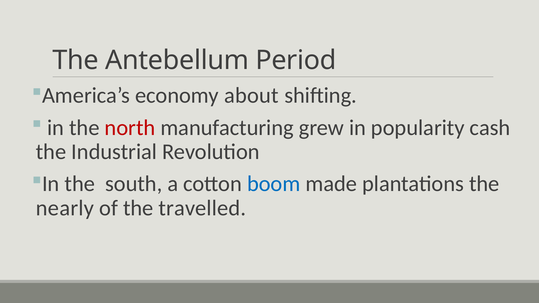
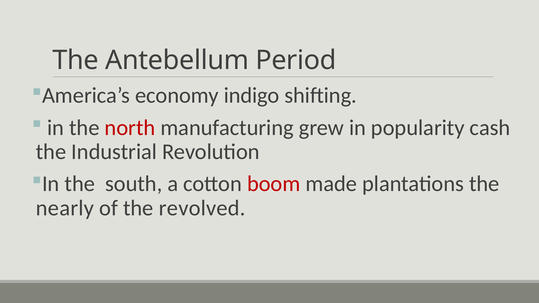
about: about -> indigo (252, 96)
boom colour: blue -> red (274, 184)
travelled: travelled -> revolved (202, 208)
